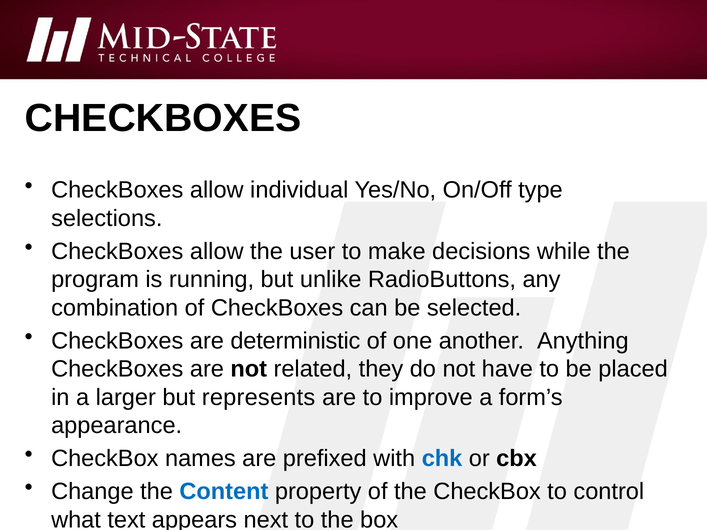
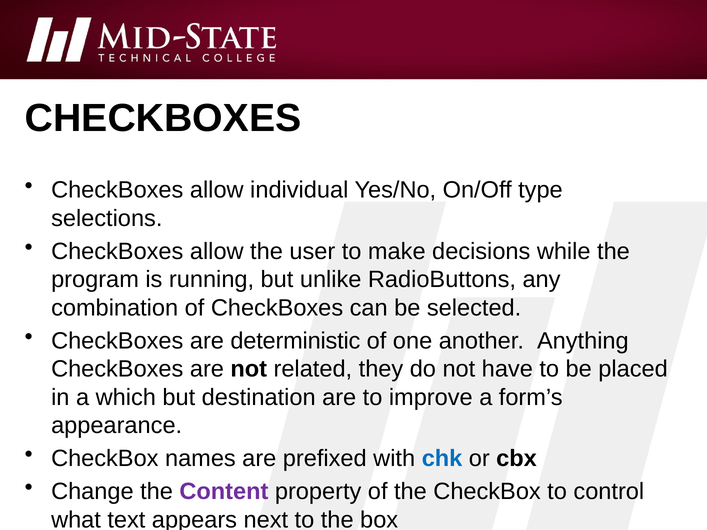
larger: larger -> which (126, 397)
represents: represents -> destination (259, 397)
Content colour: blue -> purple (224, 492)
